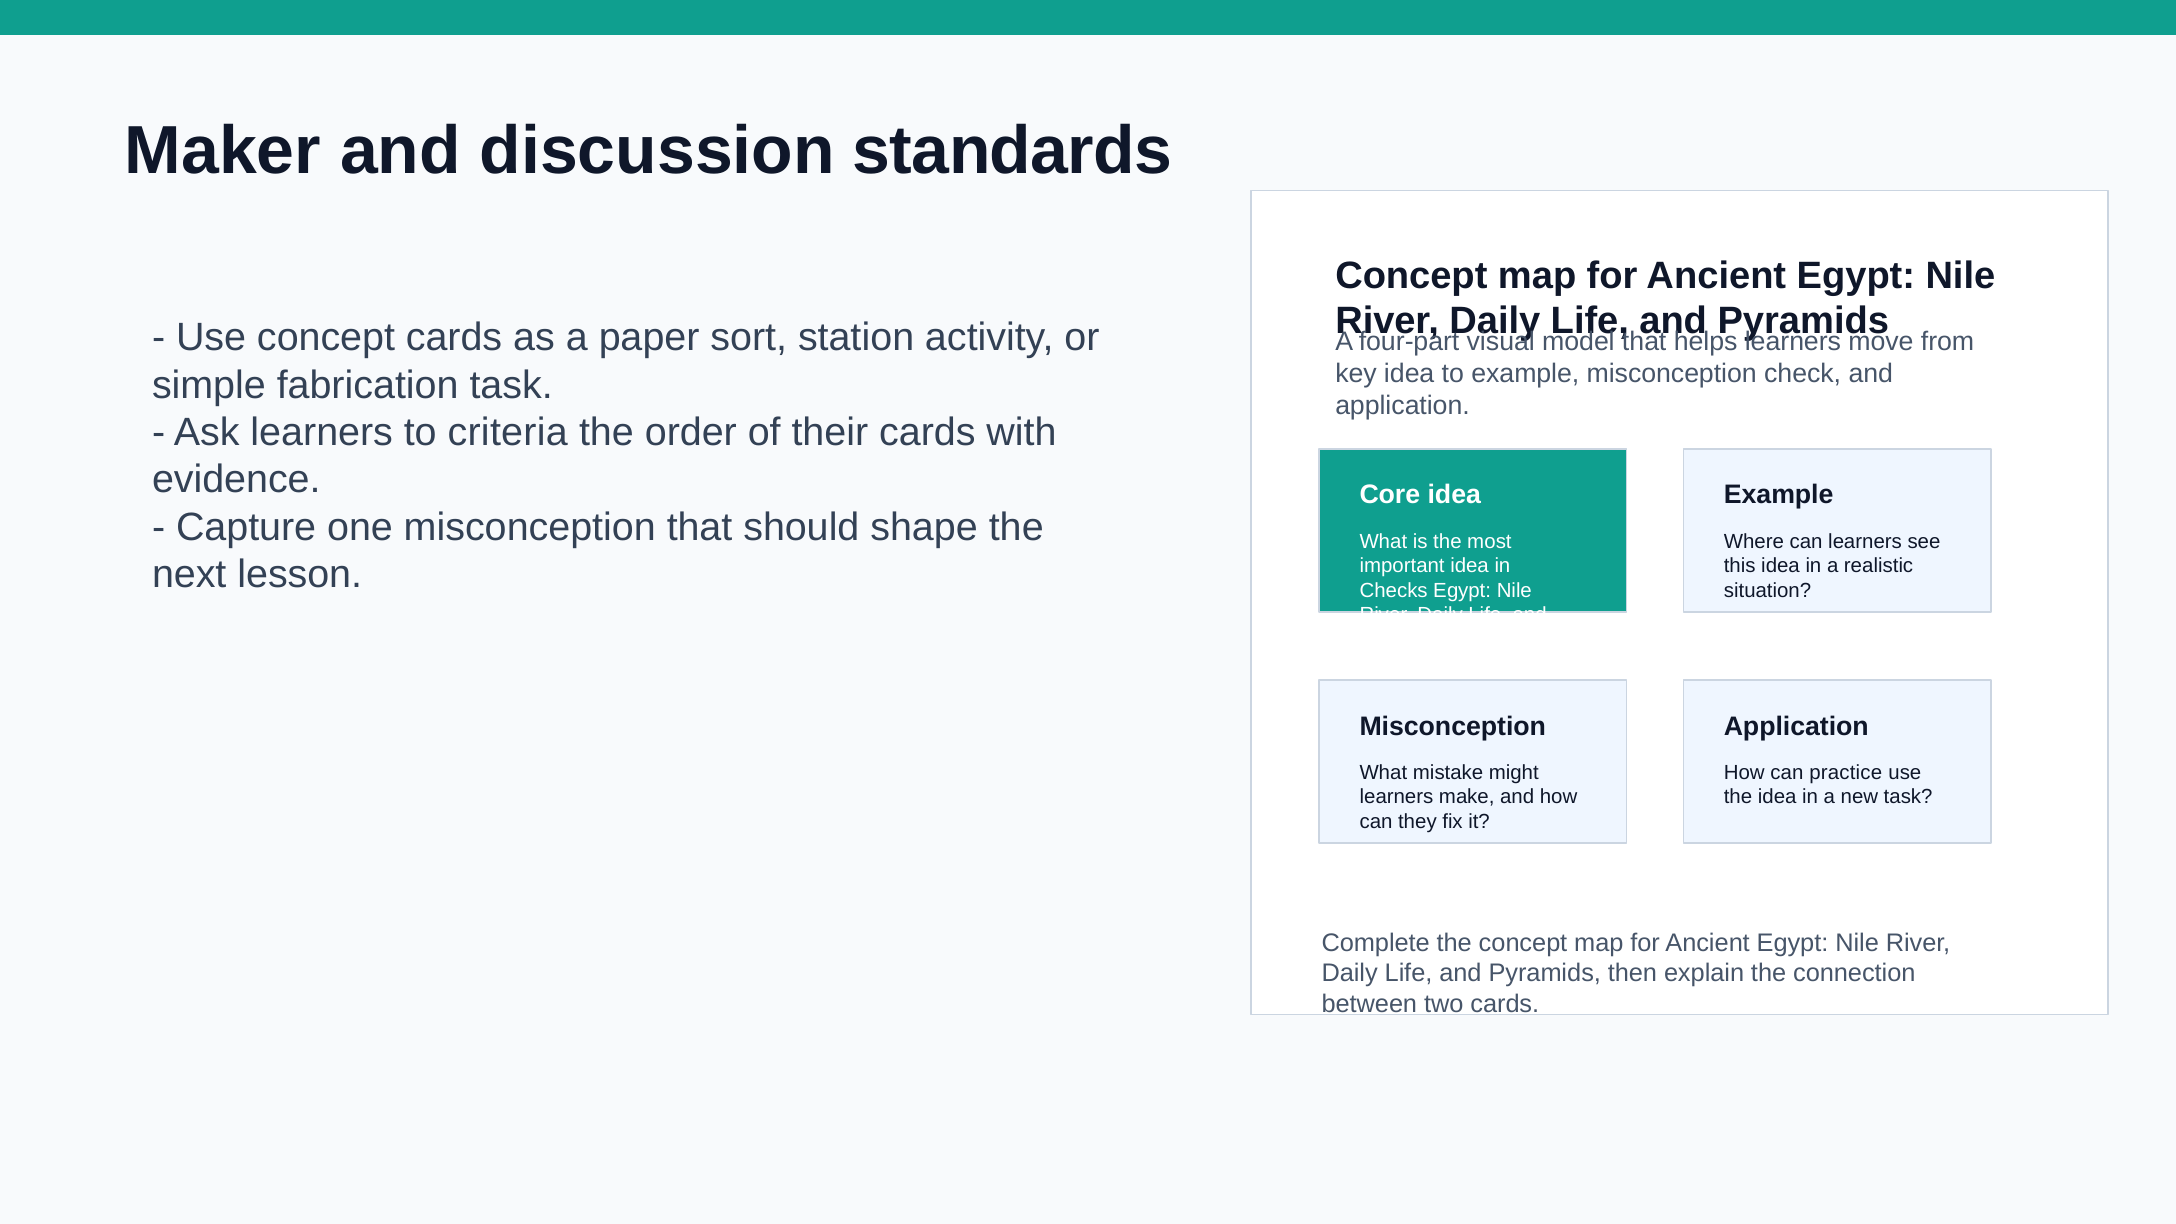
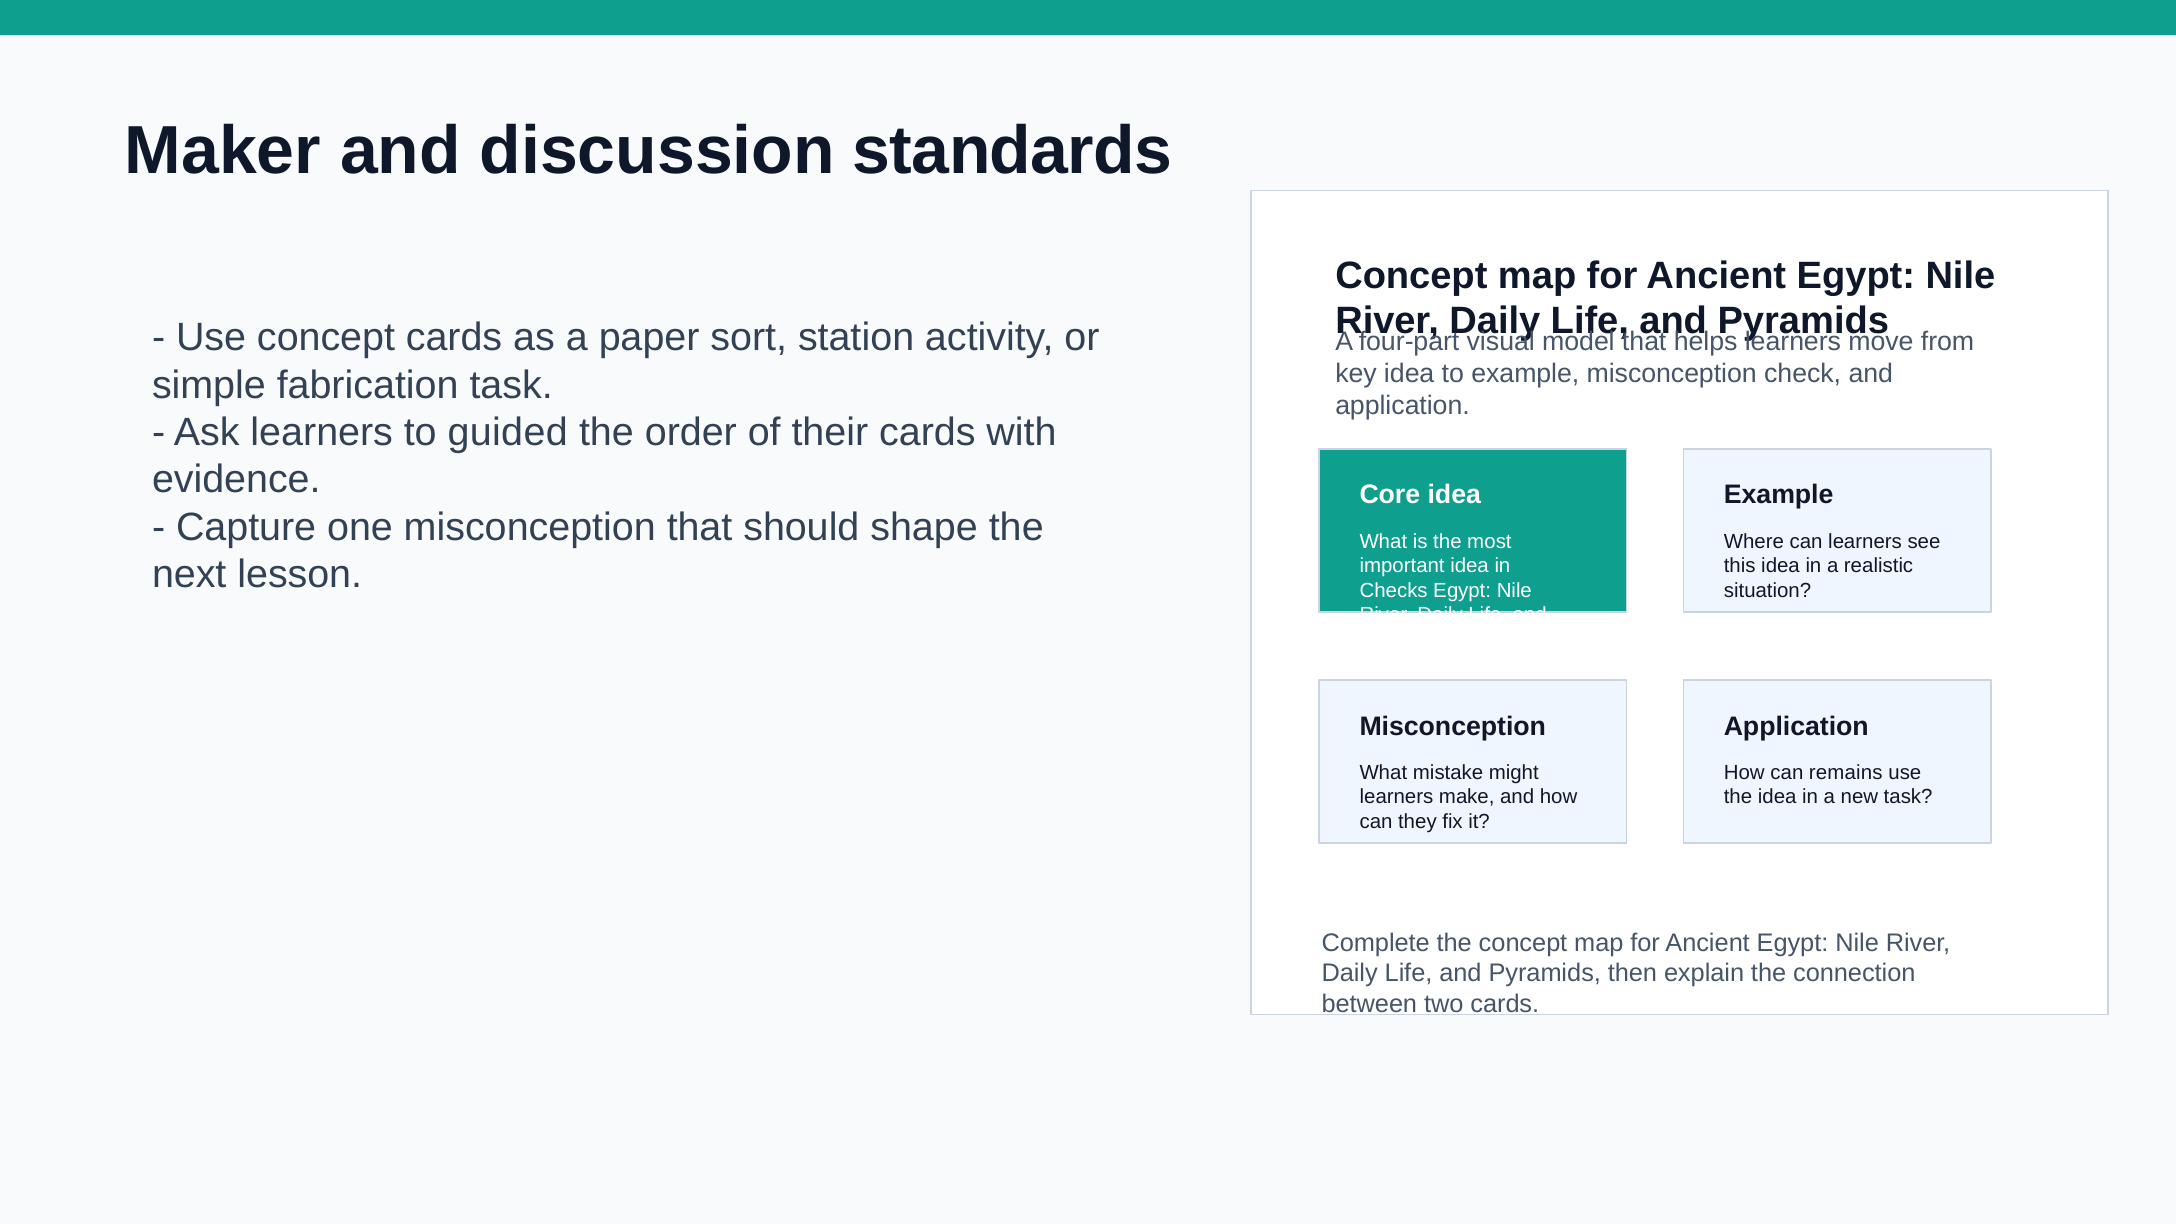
criteria: criteria -> guided (508, 432)
practice: practice -> remains (1846, 772)
